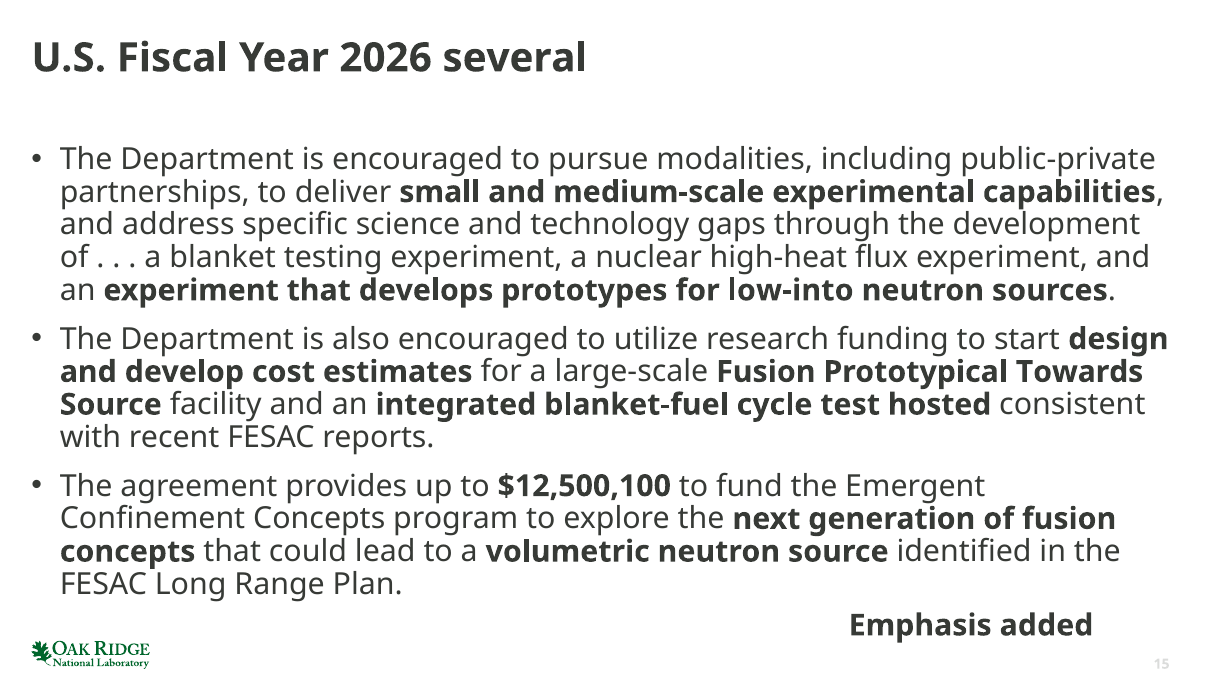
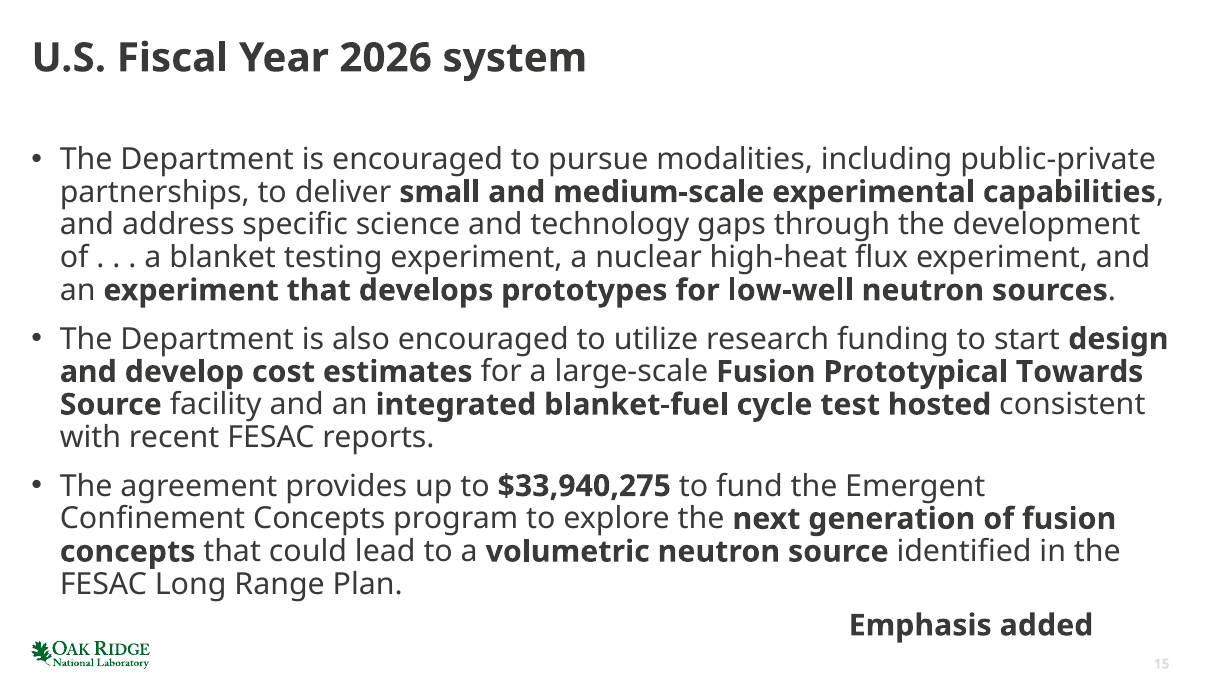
several: several -> system (515, 58)
low-into: low-into -> low-well (791, 290)
$12,500,100: $12,500,100 -> $33,940,275 (584, 486)
